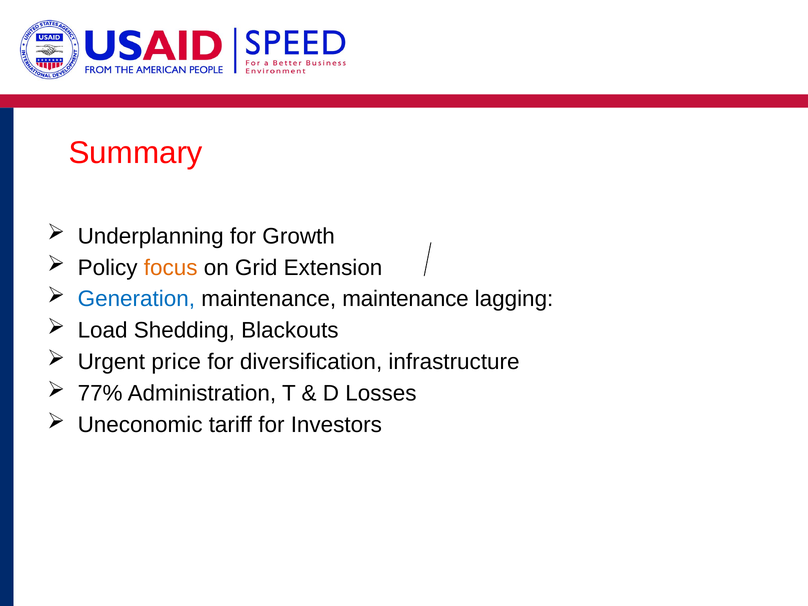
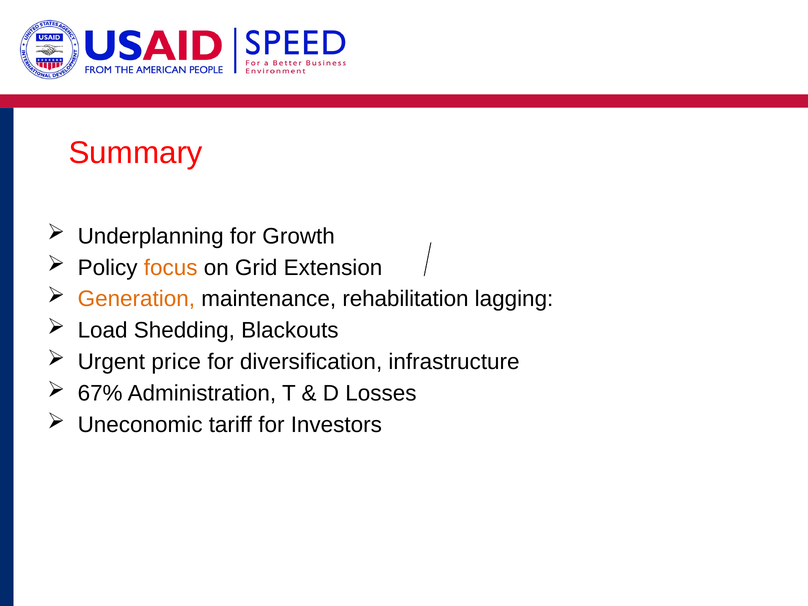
Generation colour: blue -> orange (136, 299)
maintenance maintenance: maintenance -> rehabilitation (405, 299)
77%: 77% -> 67% (100, 393)
